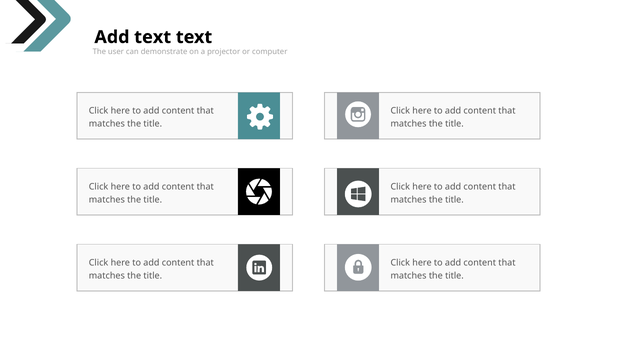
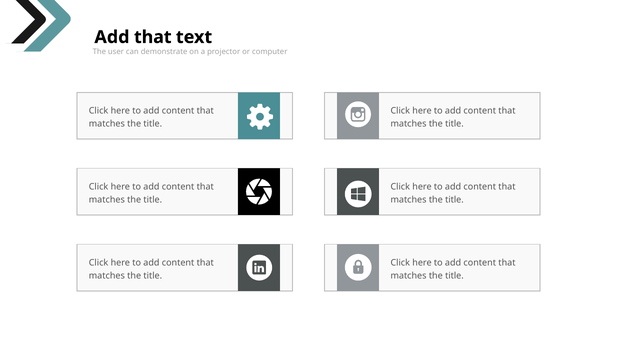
text: text -> that (153, 37)
